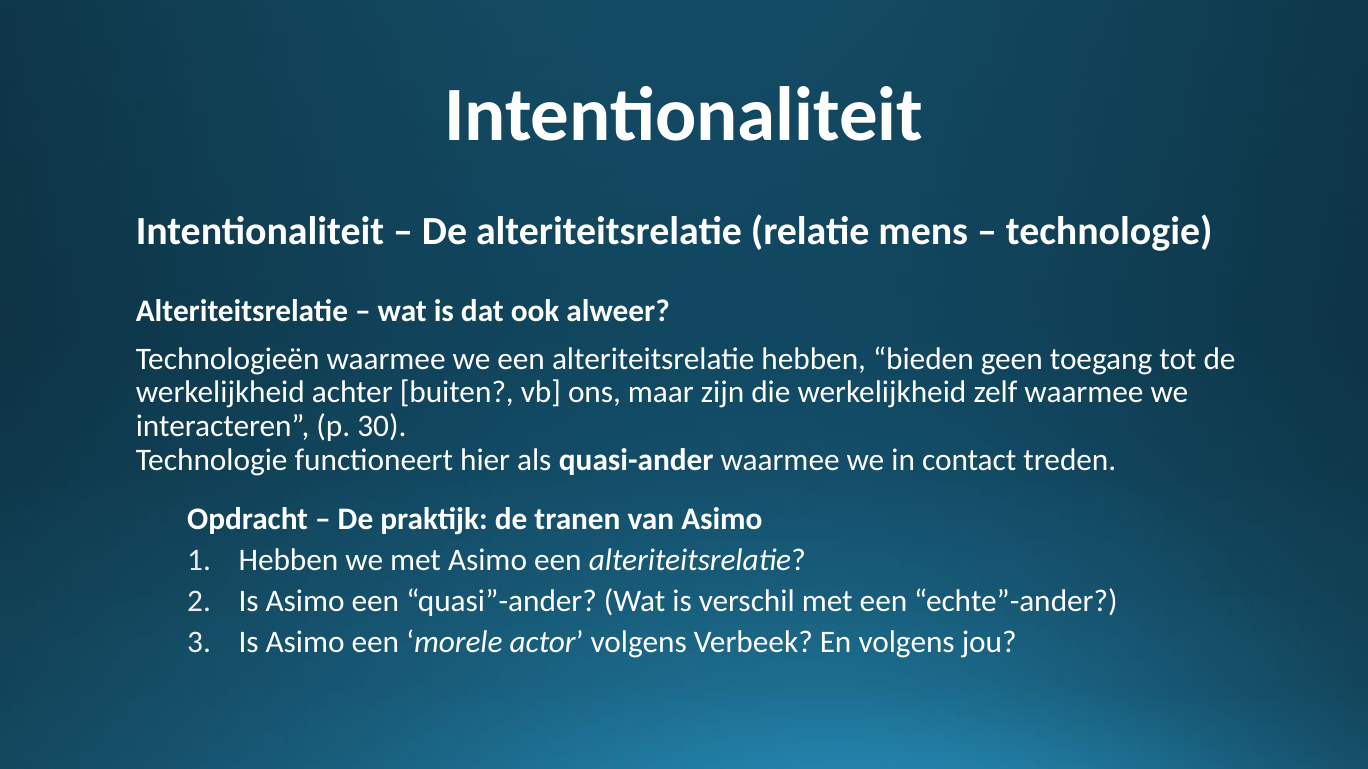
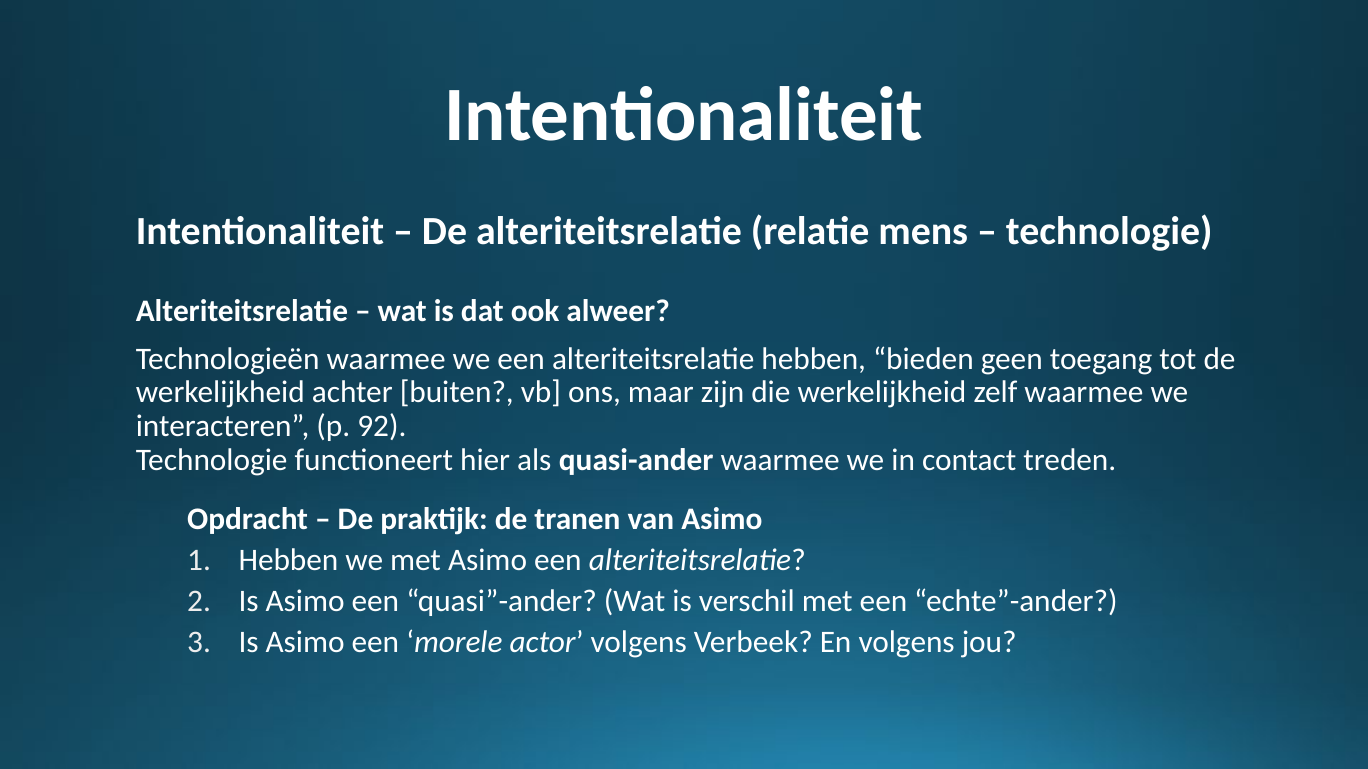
30: 30 -> 92 (382, 427)
